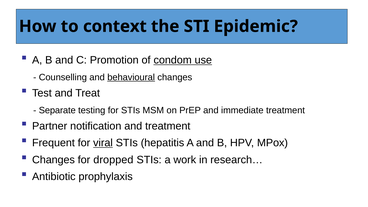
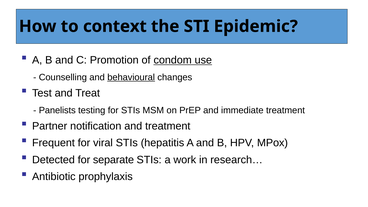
Separate: Separate -> Panelists (57, 110)
viral underline: present -> none (103, 143)
Changes: Changes -> Detected (53, 160)
dropped: dropped -> separate (113, 160)
